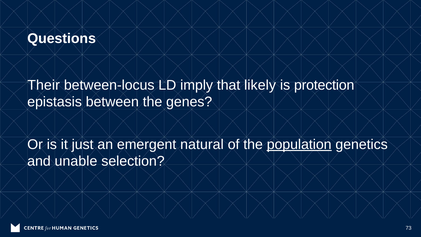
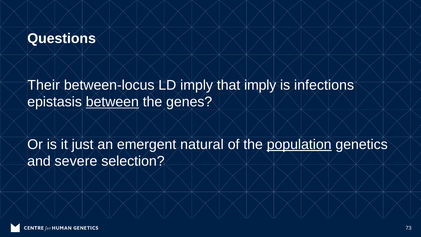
that likely: likely -> imply (260, 85)
protection: protection -> infections (324, 85)
between underline: none -> present (112, 102)
unable: unable -> severe (76, 161)
